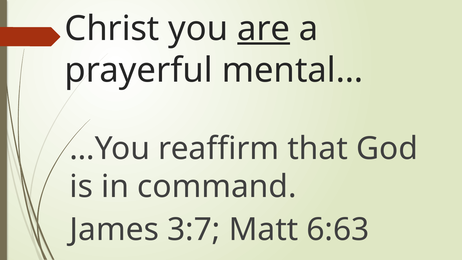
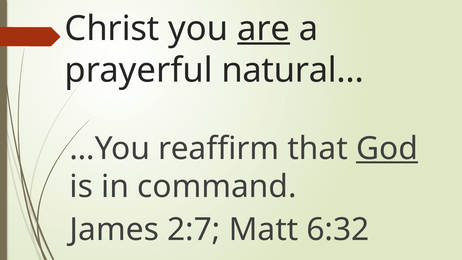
mental…: mental… -> natural… (293, 70)
God underline: none -> present (387, 149)
3:7: 3:7 -> 2:7 (194, 230)
6:63: 6:63 -> 6:32 (338, 230)
